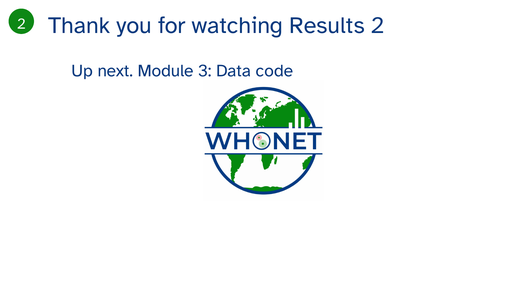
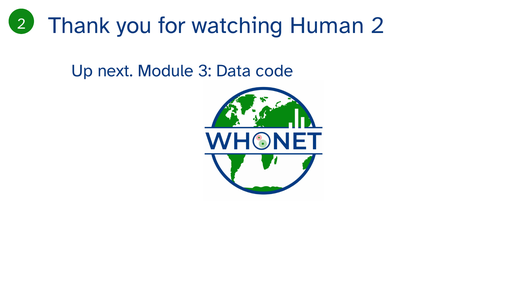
Results: Results -> Human (327, 25)
